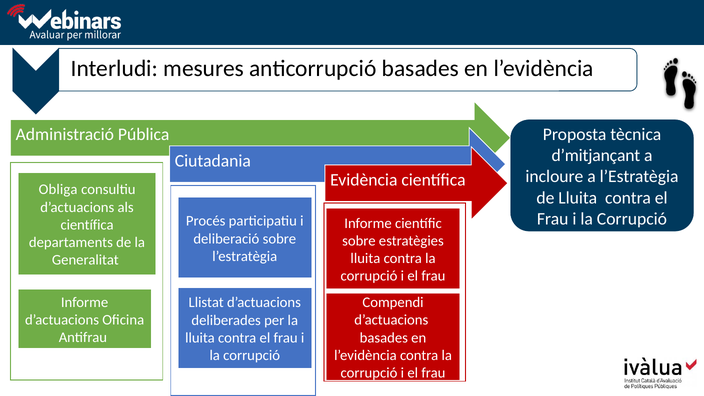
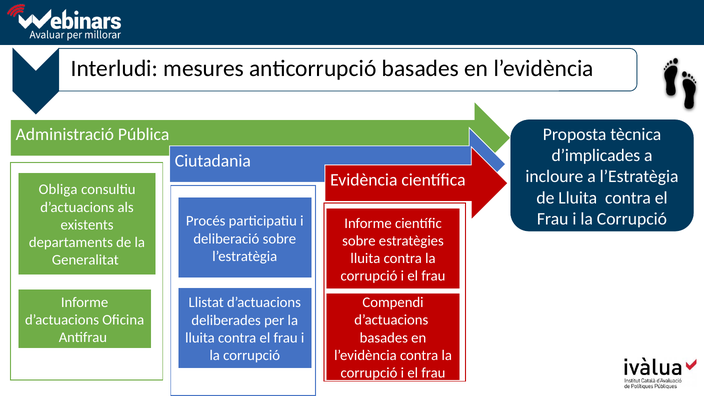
d’mitjançant: d’mitjançant -> d’implicades (596, 156)
científica: científica -> existents (87, 225)
